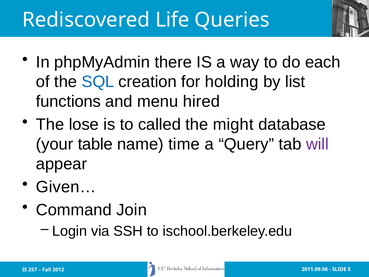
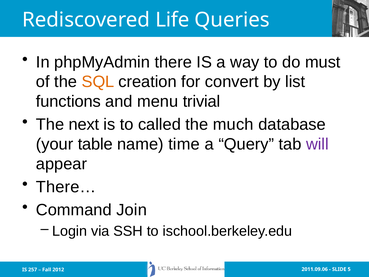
each: each -> must (323, 62)
SQL colour: blue -> orange (98, 82)
holding: holding -> convert (232, 82)
hired: hired -> trivial (202, 101)
lose: lose -> next (84, 124)
might: might -> much (233, 124)
Given…: Given… -> There… (66, 187)
